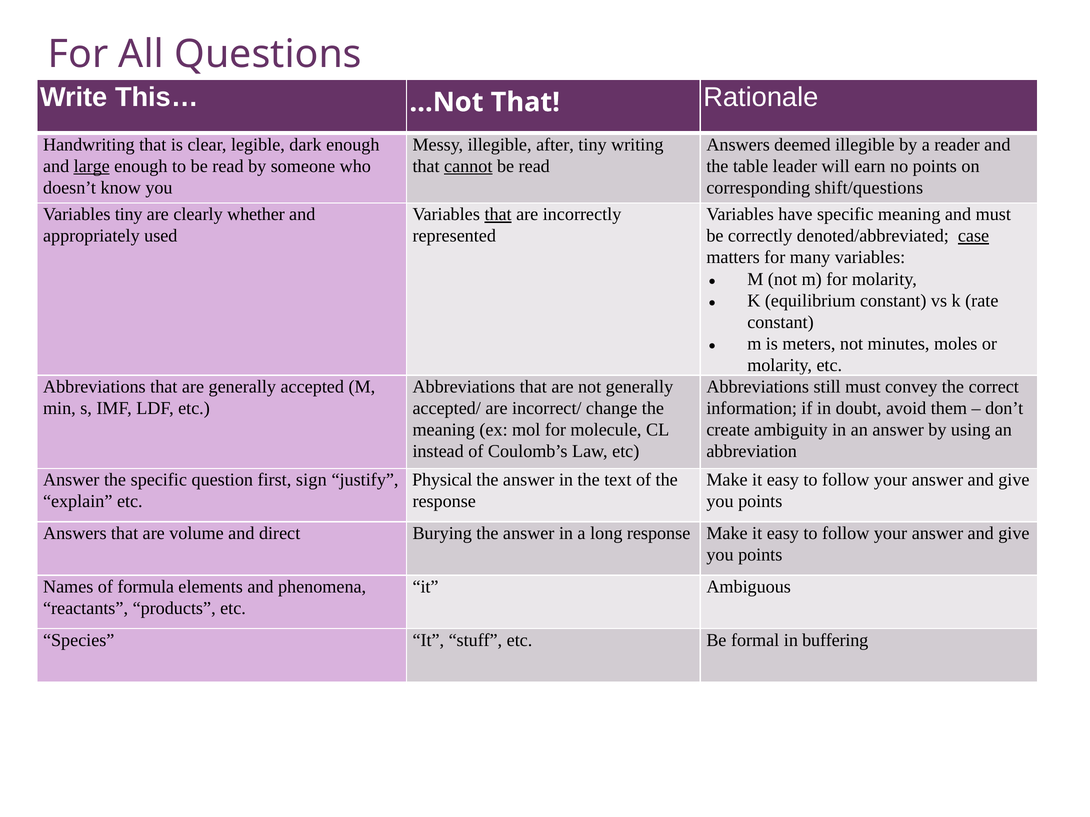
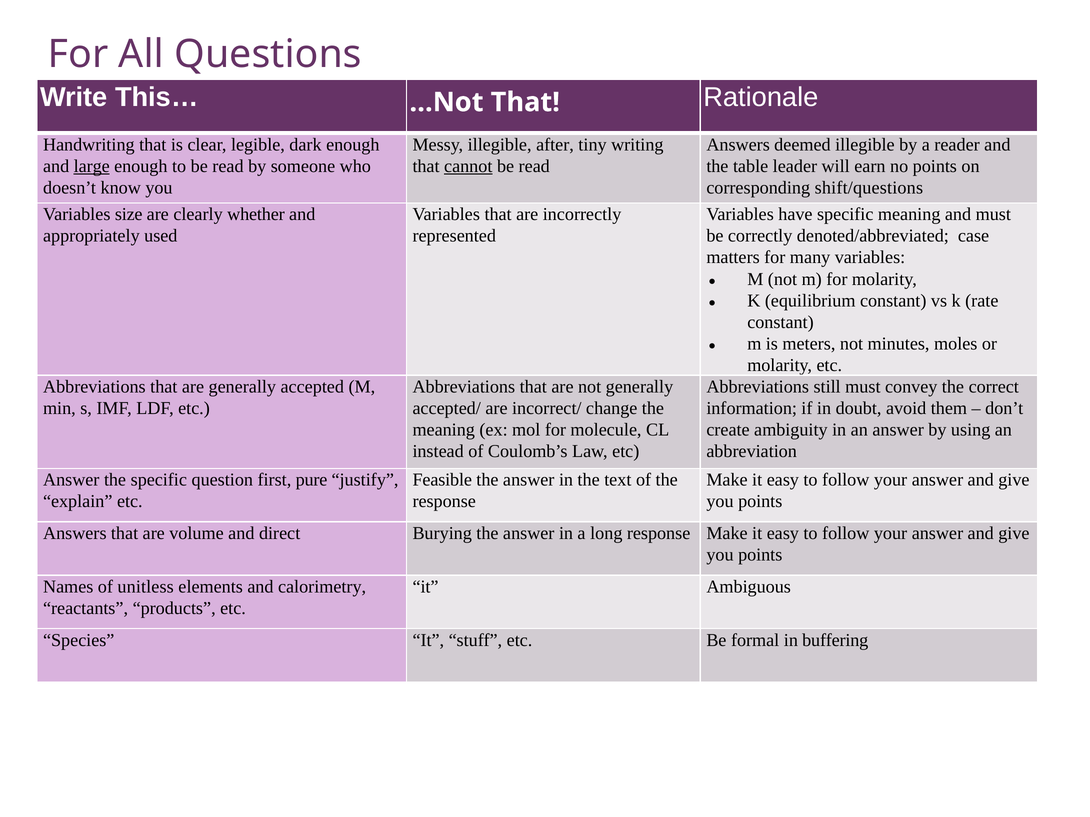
Variables tiny: tiny -> size (129, 215)
that underline: present -> none (498, 215)
case underline: present -> none (974, 236)
sign: sign -> pure (312, 480)
Physical: Physical -> Feasible (442, 480)
formula: formula -> unitless (146, 587)
phenomena: phenomena -> calorimetry (322, 587)
